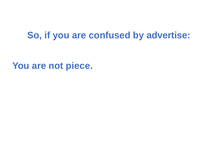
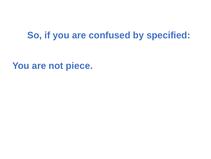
advertise: advertise -> specified (168, 35)
